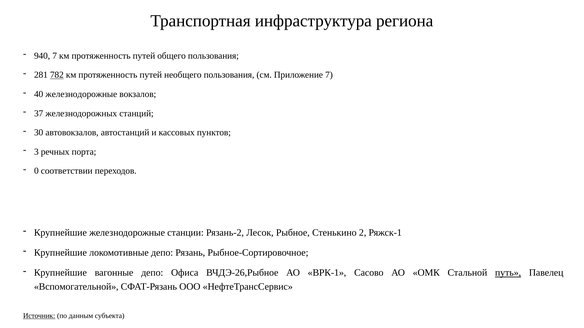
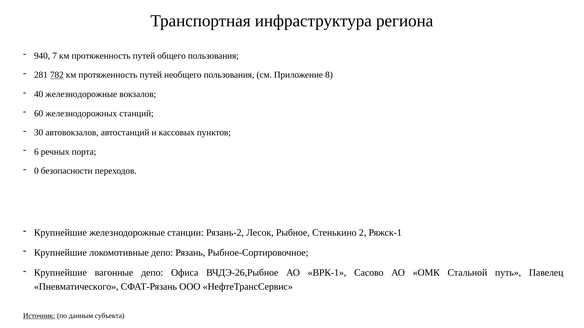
Приложение 7: 7 -> 8 (329, 75)
37: 37 -> 60 (39, 114)
3: 3 -> 6 (36, 152)
соответствии: соответствии -> безопасности (67, 171)
путь underline: present -> none (508, 273)
Вспомогательной: Вспомогательной -> Пневматического (76, 287)
